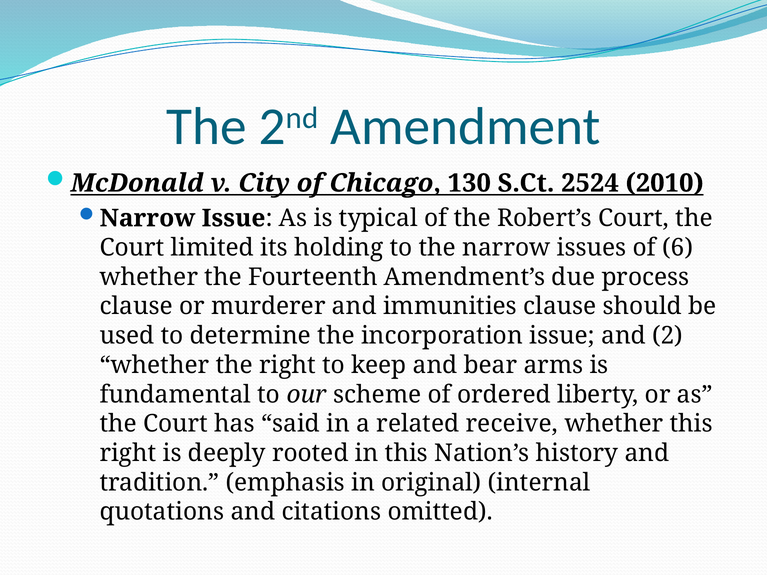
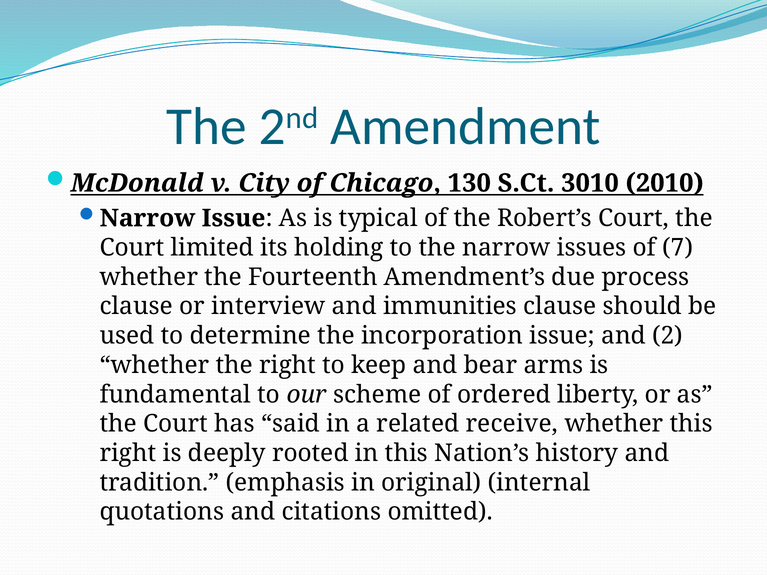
2524: 2524 -> 3010 (590, 183)
6: 6 -> 7 (678, 248)
murderer: murderer -> interview (268, 306)
